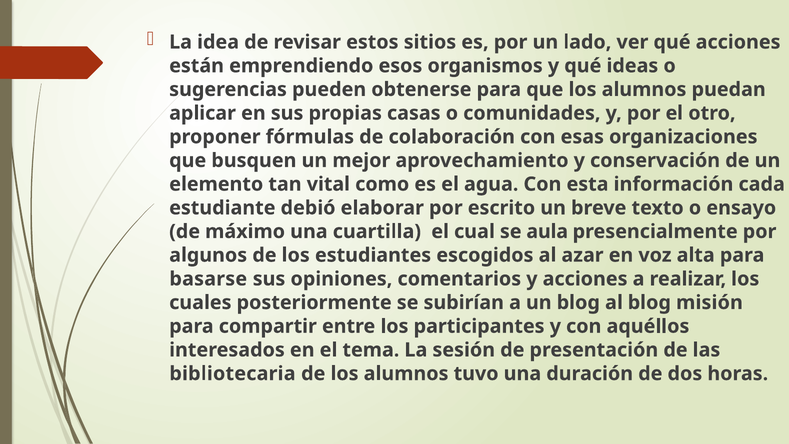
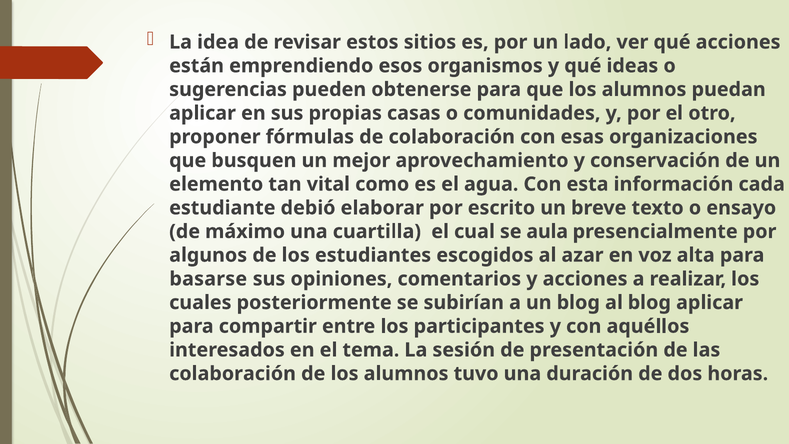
blog misión: misión -> aplicar (710, 302)
bibliotecaria: bibliotecaria -> colaboración (233, 373)
